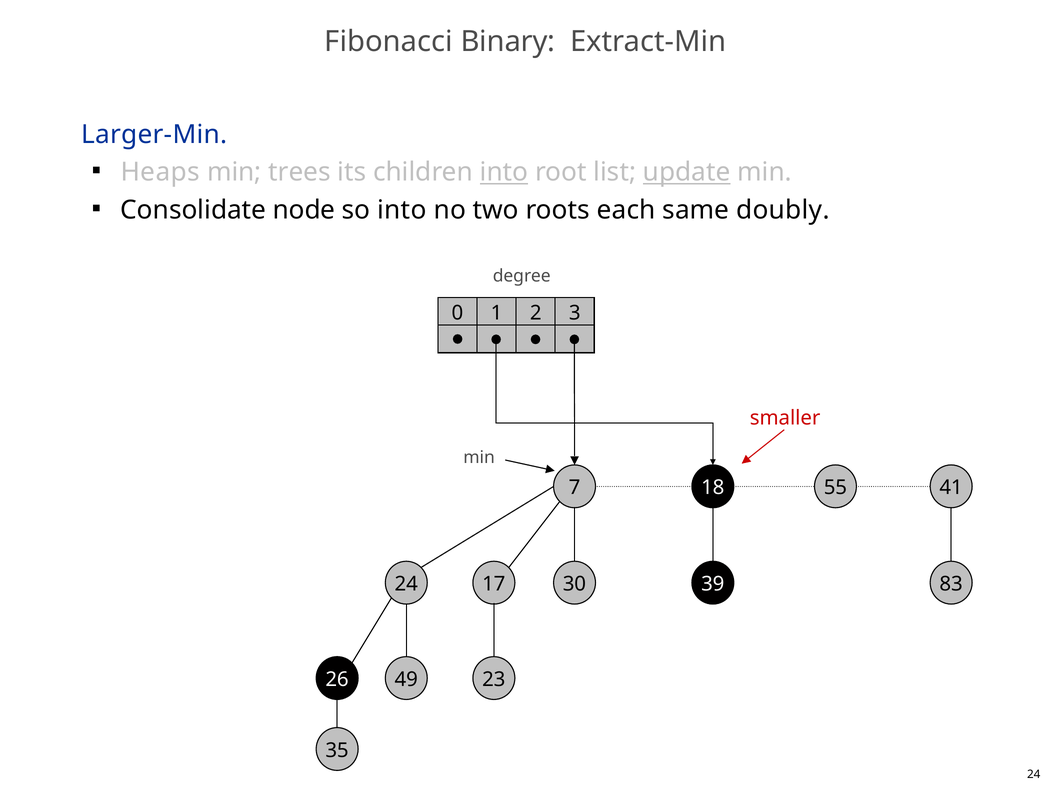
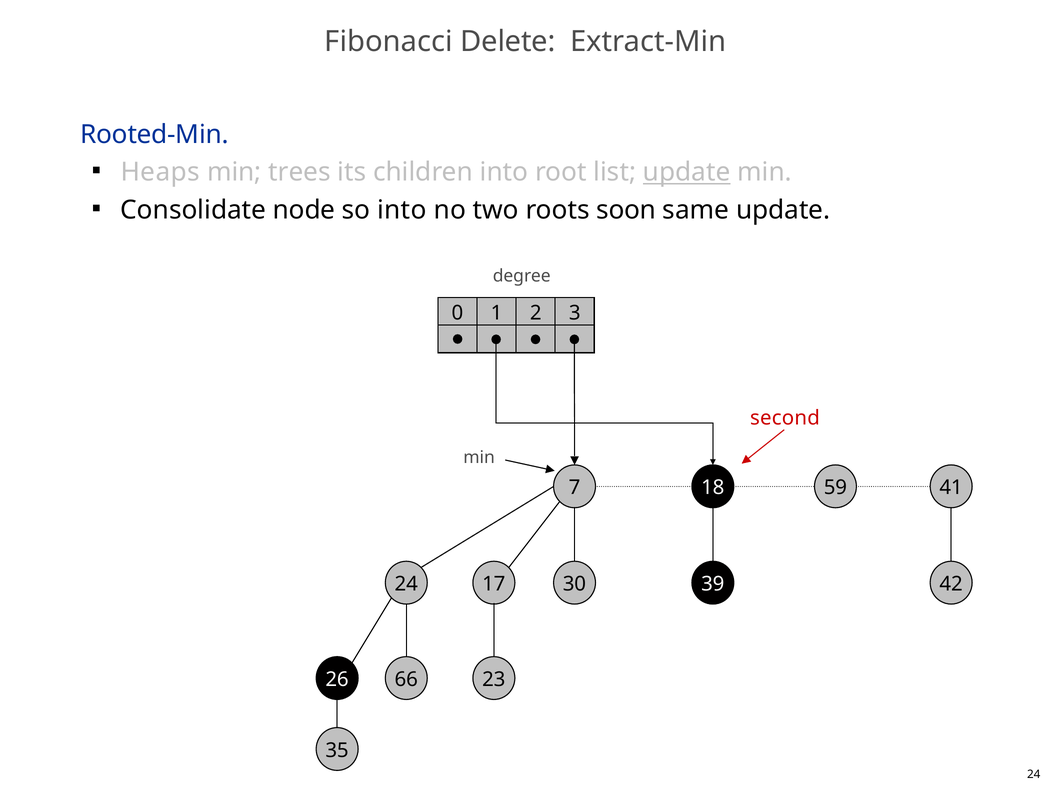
Binary: Binary -> Delete (508, 41)
Larger-Min: Larger-Min -> Rooted-Min (154, 134)
into underline: present -> none (504, 172)
each: each -> soon (626, 210)
same doubly: doubly -> update (783, 210)
smaller: smaller -> second (785, 418)
55: 55 -> 59 (835, 488)
83: 83 -> 42 (951, 584)
49: 49 -> 66 (406, 680)
